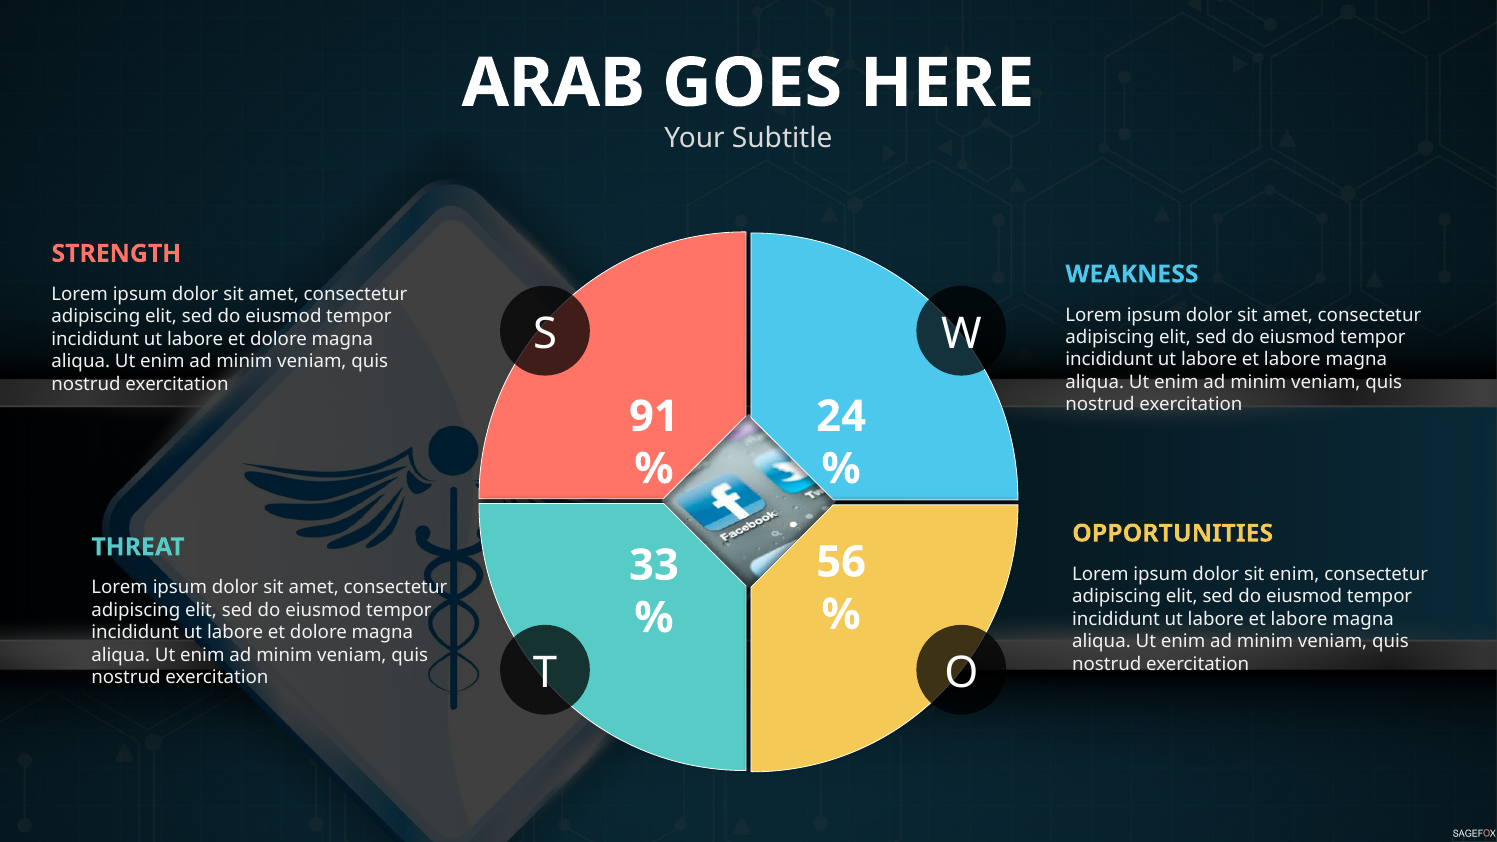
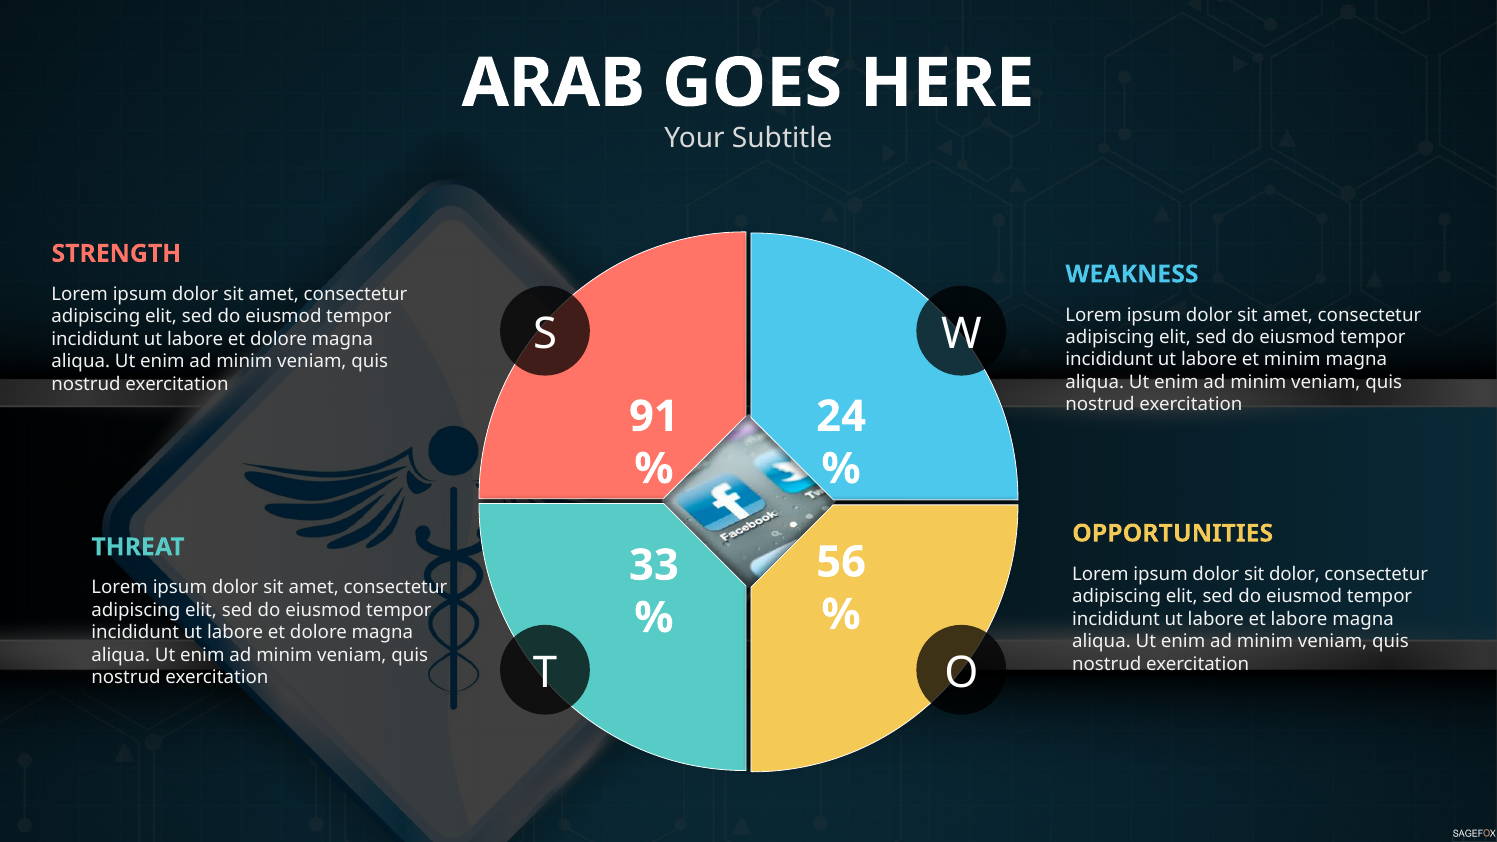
labore: labore -> minim (1292, 360)
sit enim: enim -> dolor (1295, 574)
